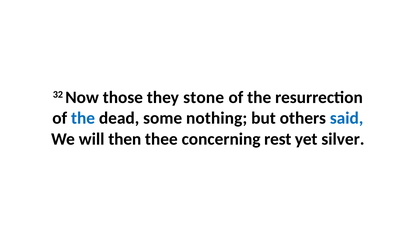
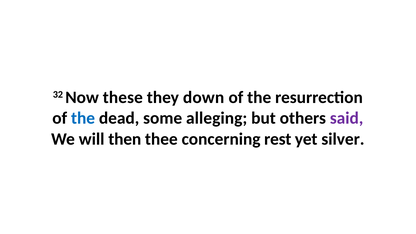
those: those -> these (123, 97)
stone: stone -> down (204, 97)
nothing: nothing -> alleging (217, 118)
said colour: blue -> purple (347, 118)
